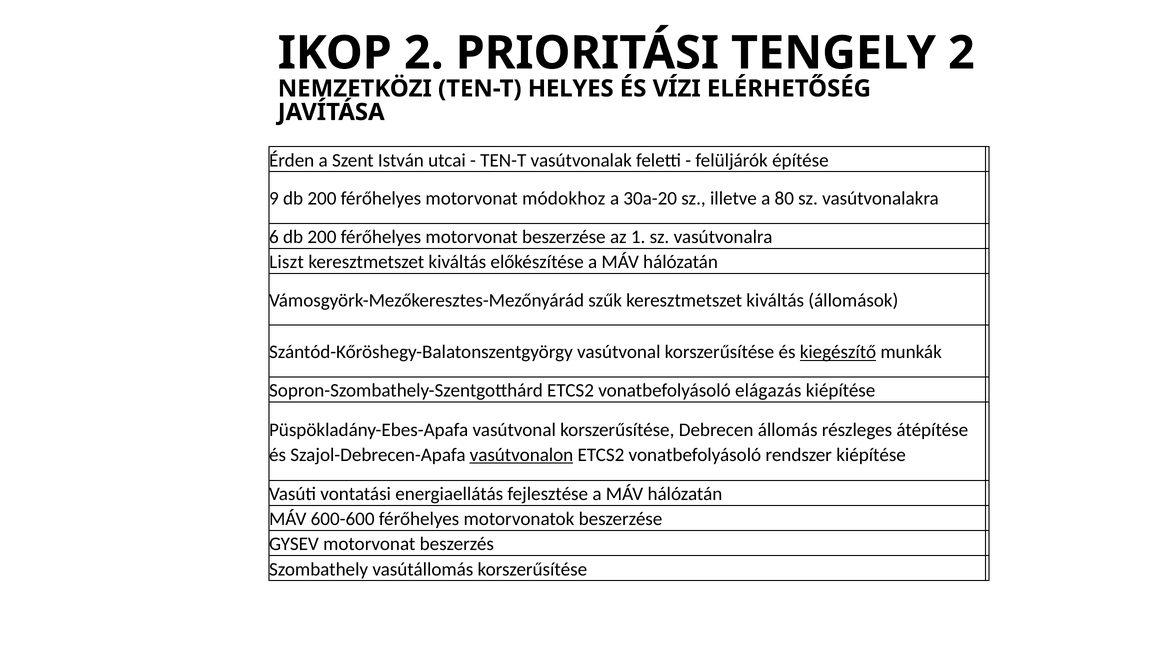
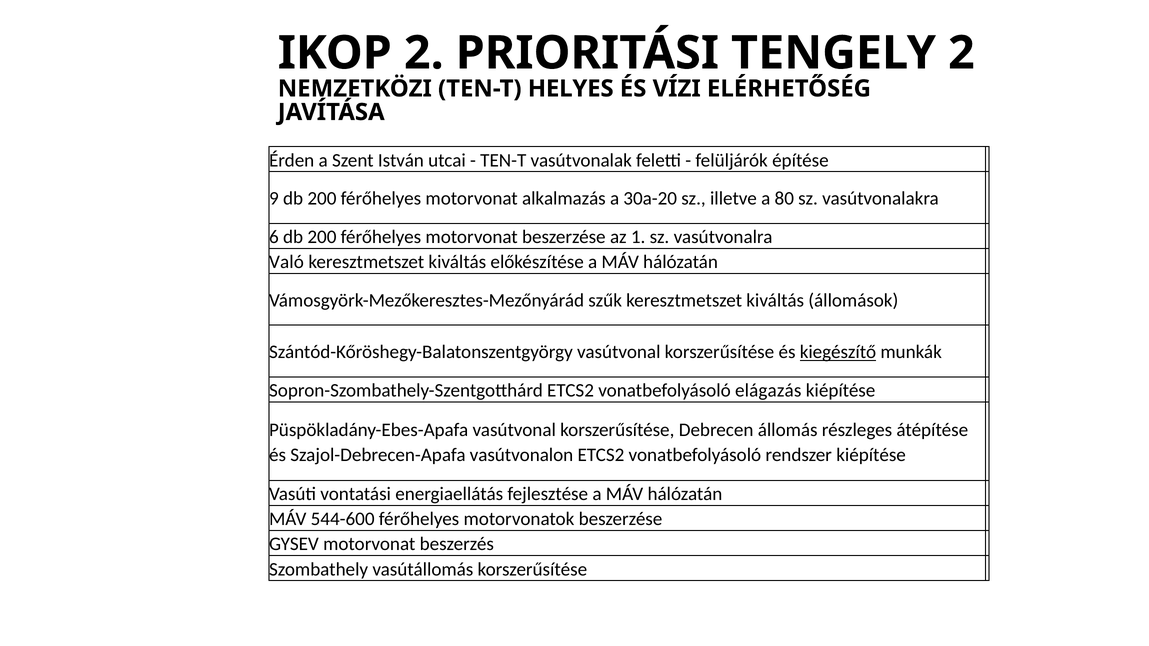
módokhoz: módokhoz -> alkalmazás (564, 199)
Liszt: Liszt -> Való (287, 262)
vasútvonalon underline: present -> none (521, 455)
600-600: 600-600 -> 544-600 (343, 519)
